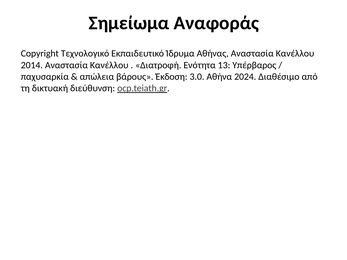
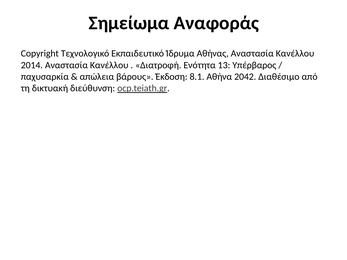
3.0: 3.0 -> 8.1 (197, 77)
2024: 2024 -> 2042 (245, 77)
